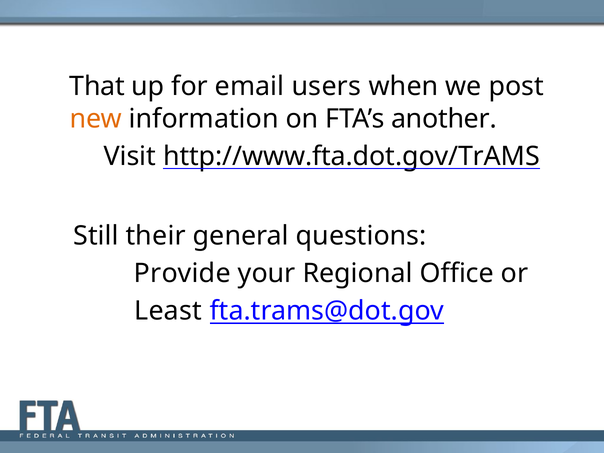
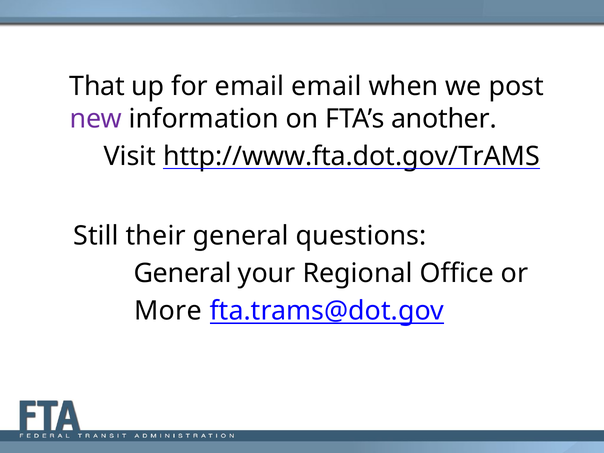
email users: users -> email (326, 86)
new colour: orange -> purple (96, 119)
Provide: Provide -> General (183, 273)
Least: Least -> More (168, 311)
